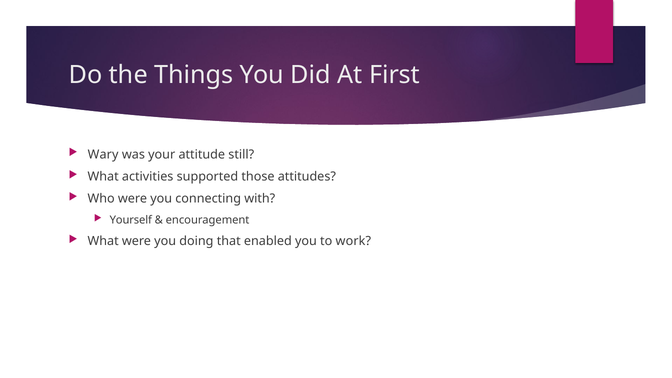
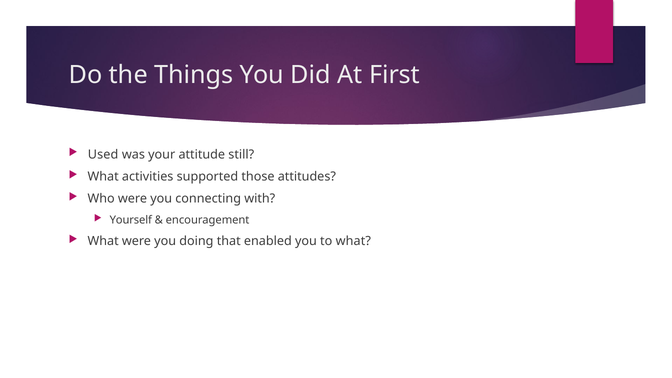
Wary: Wary -> Used (103, 154)
to work: work -> what (353, 241)
